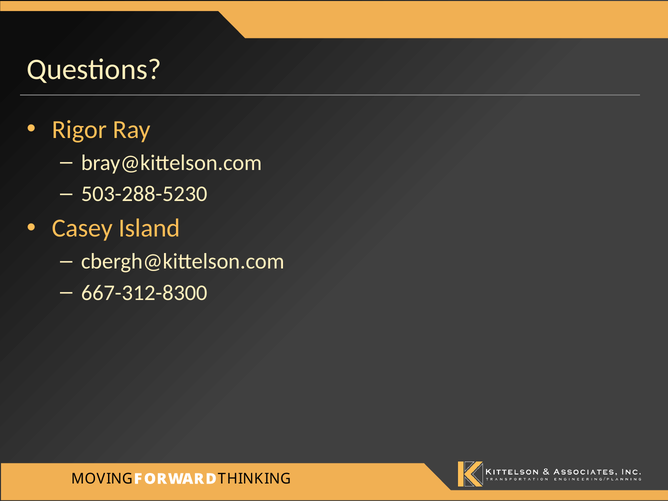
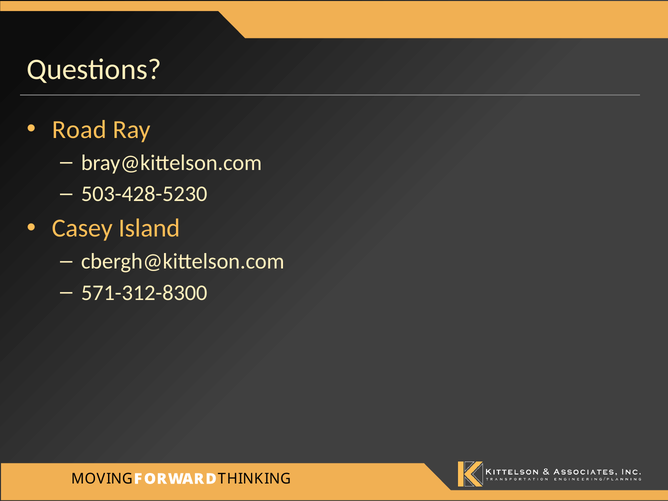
Rigor: Rigor -> Road (79, 130)
503-288-5230: 503-288-5230 -> 503-428-5230 (144, 194)
667-312-8300: 667-312-8300 -> 571-312-8300 (144, 293)
